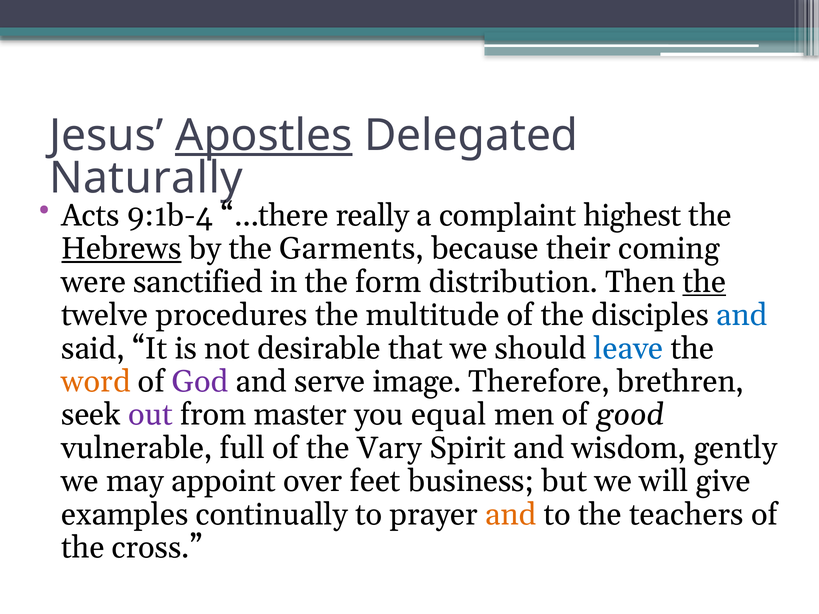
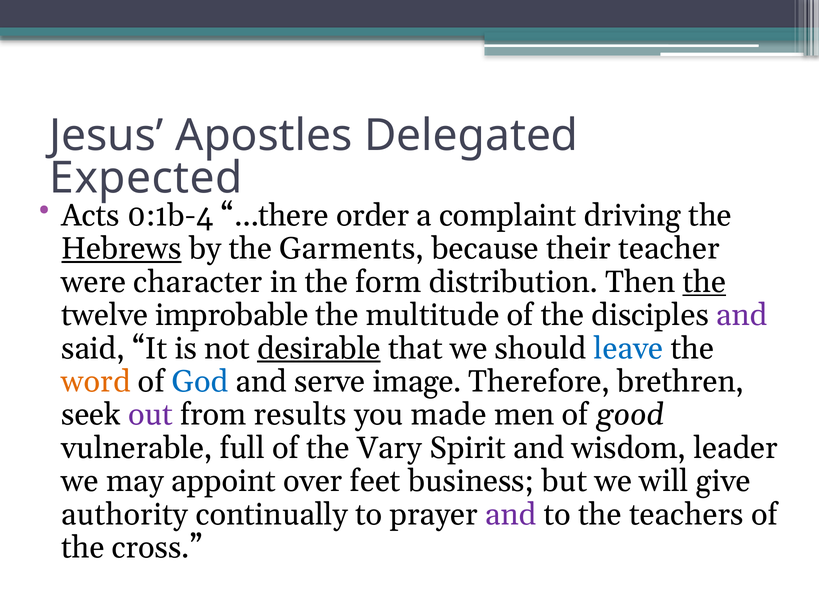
Apostles underline: present -> none (264, 135)
Naturally: Naturally -> Expected (146, 178)
9:1b-4: 9:1b-4 -> 0:1b-4 (170, 216)
really: really -> order (373, 216)
highest: highest -> driving (632, 216)
coming: coming -> teacher (669, 249)
sanctified: sanctified -> character (198, 282)
procedures: procedures -> improbable (232, 315)
and colour: blue -> purple (742, 315)
desirable underline: none -> present (319, 349)
God colour: purple -> blue (200, 382)
master: master -> results (300, 415)
equal: equal -> made (449, 415)
gently: gently -> leader (736, 448)
examples: examples -> authority (125, 515)
and colour: orange -> purple (511, 515)
